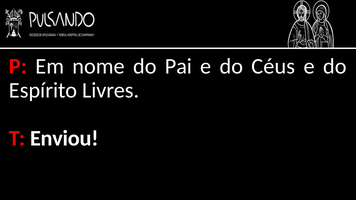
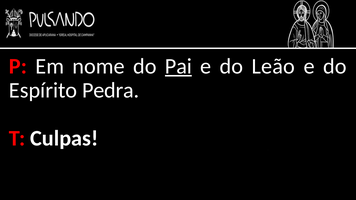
Pai underline: none -> present (178, 66)
Céus: Céus -> Leão (273, 66)
Livres: Livres -> Pedra (111, 90)
Enviou: Enviou -> Culpas (64, 138)
